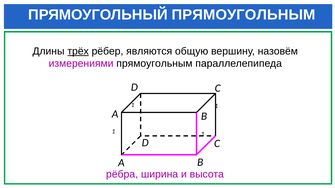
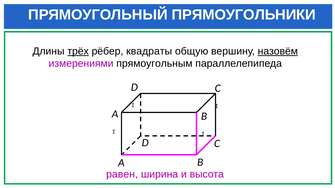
ПРЯМОУГОЛЬНЫЙ ПРЯМОУГОЛЬНЫМ: ПРЯМОУГОЛЬНЫМ -> ПРЯМОУГОЛЬНИКИ (244, 15)
являются: являются -> квадраты (149, 51)
назовём underline: none -> present (278, 51)
рёбра: рёбра -> равен (122, 175)
